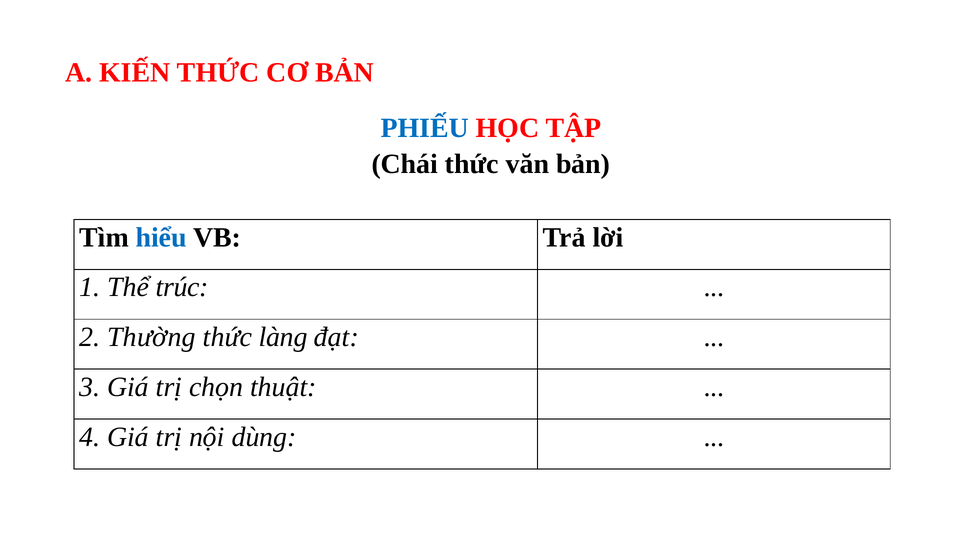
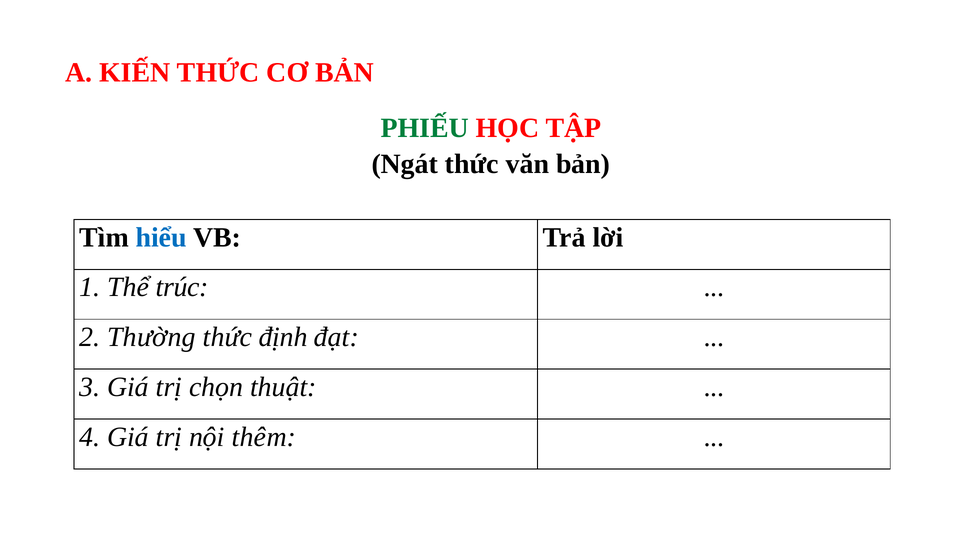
PHIẾU colour: blue -> green (425, 128)
Chái: Chái -> Ngát (405, 164)
làng: làng -> định (283, 337)
dùng: dùng -> thêm (264, 437)
